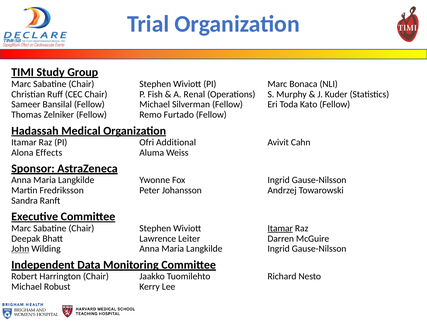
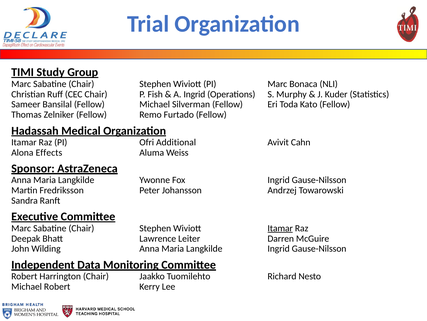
A Renal: Renal -> Ingrid (194, 94)
John underline: present -> none (20, 248)
Michael Robust: Robust -> Robert (57, 286)
